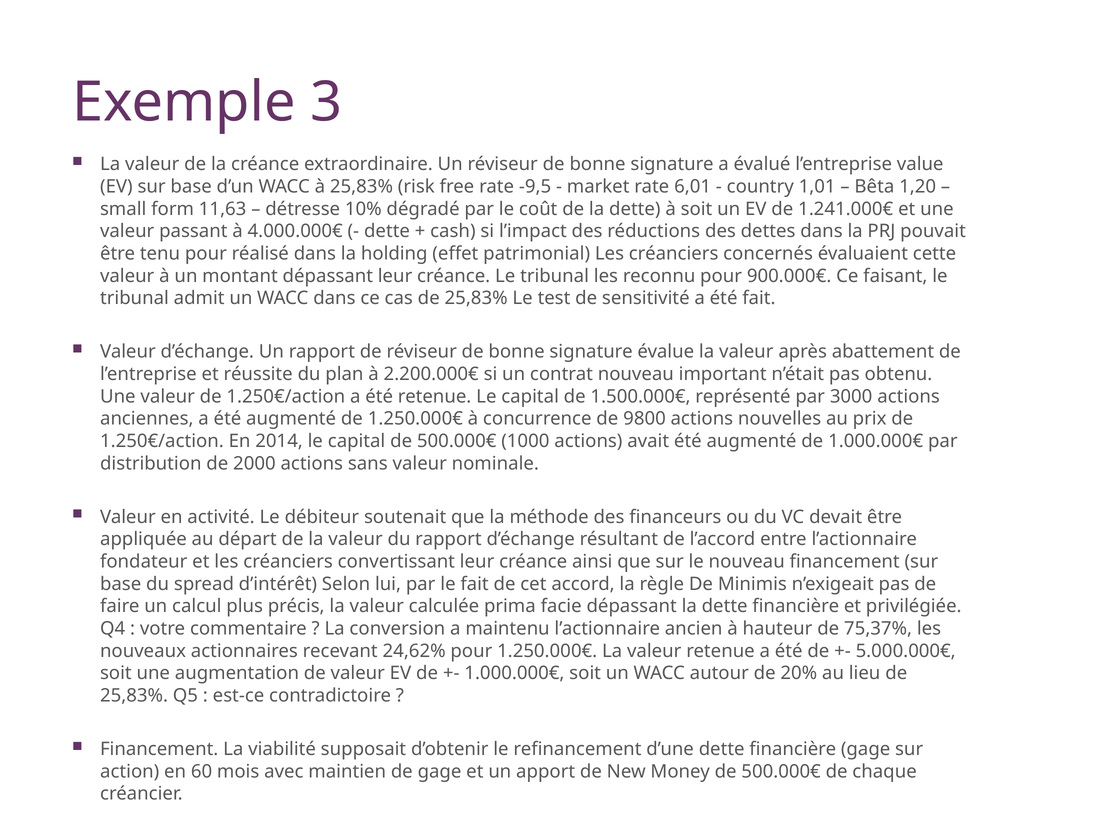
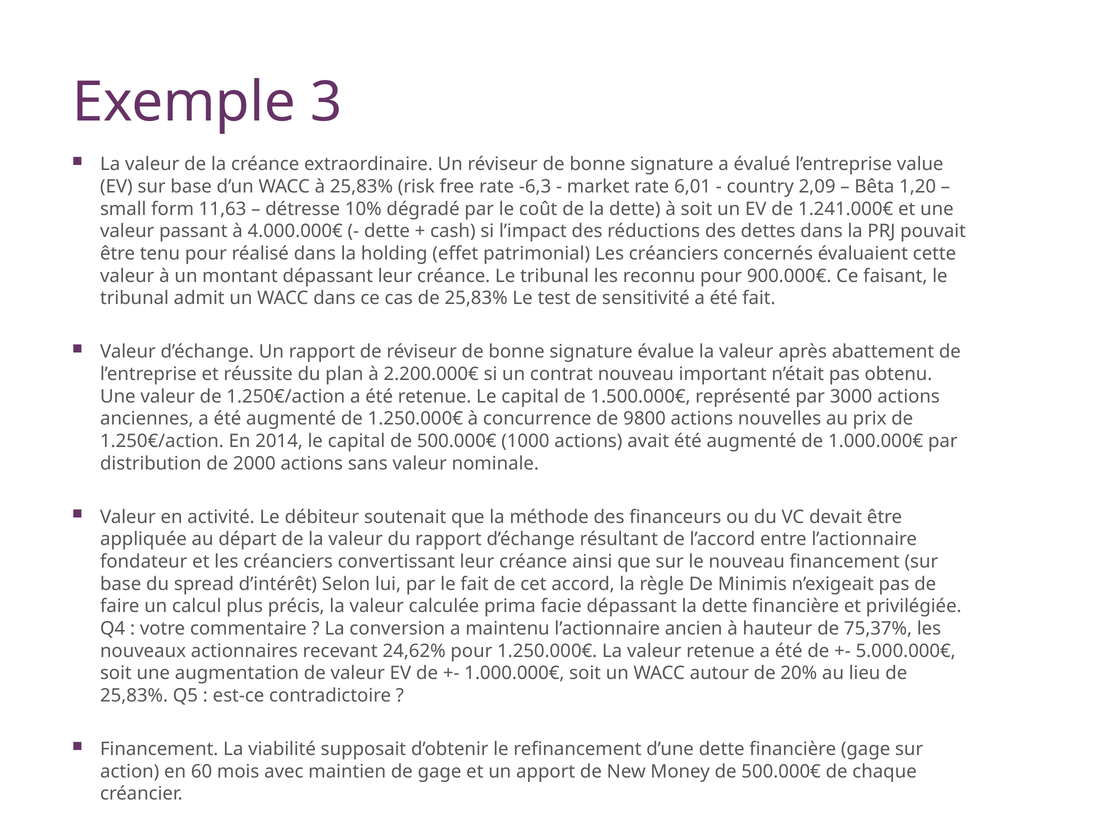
-9,5: -9,5 -> -6,3 (535, 187)
1,01: 1,01 -> 2,09 (817, 187)
